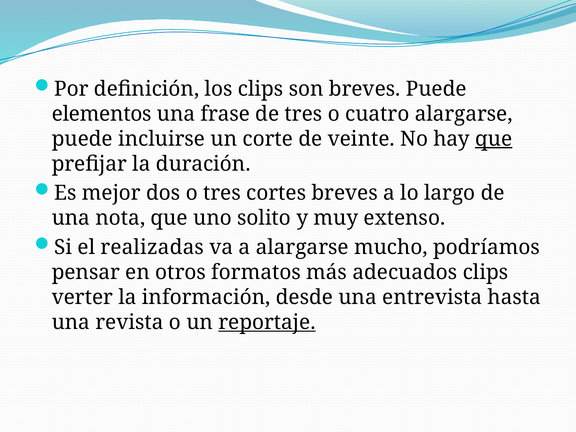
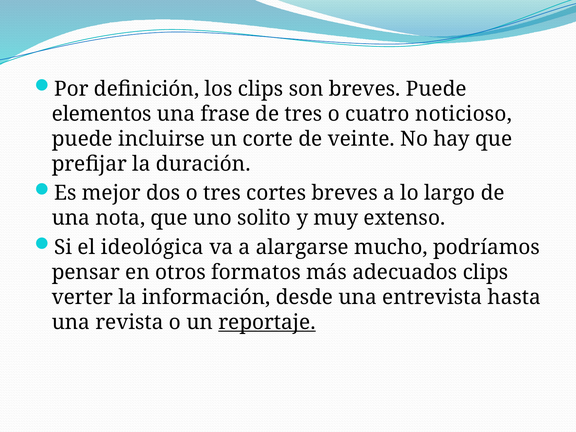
cuatro alargarse: alargarse -> noticioso (464, 114)
que underline: present -> none (494, 139)
realizadas: realizadas -> ideológica (152, 247)
